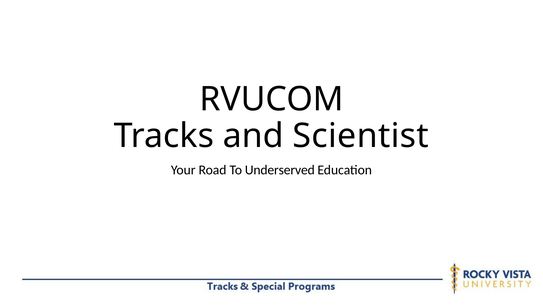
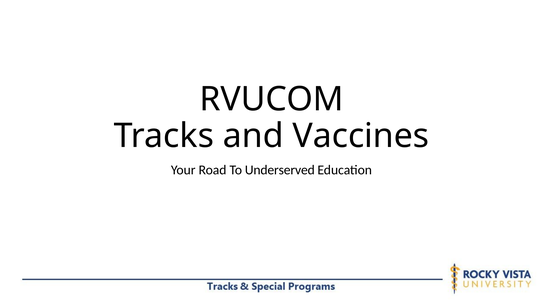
Scientist: Scientist -> Vaccines (361, 136)
